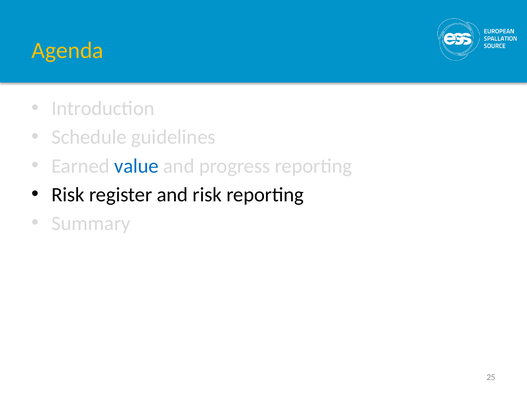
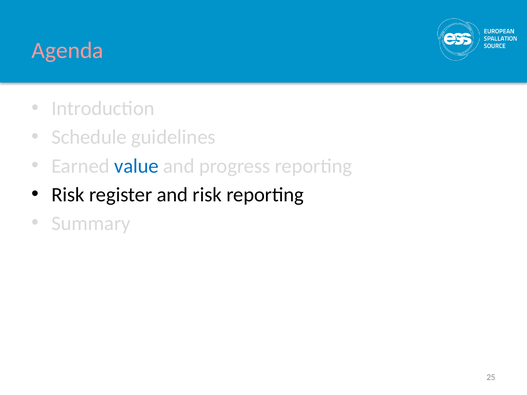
Agenda colour: yellow -> pink (68, 50)
